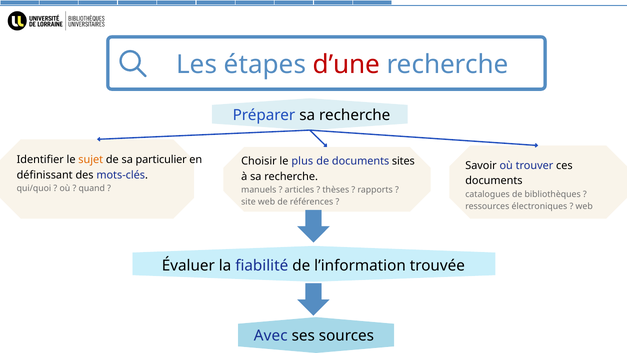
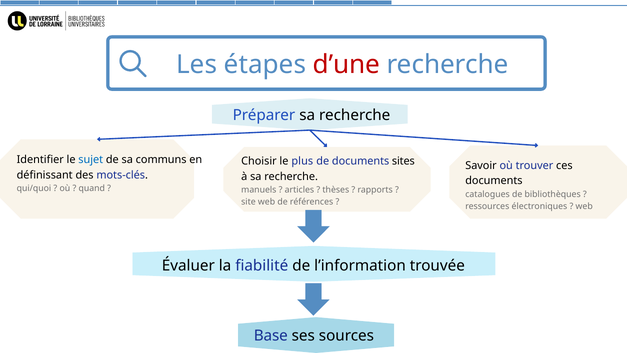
sujet colour: orange -> blue (91, 160)
particulier: particulier -> communs (161, 160)
Avec: Avec -> Base (271, 336)
